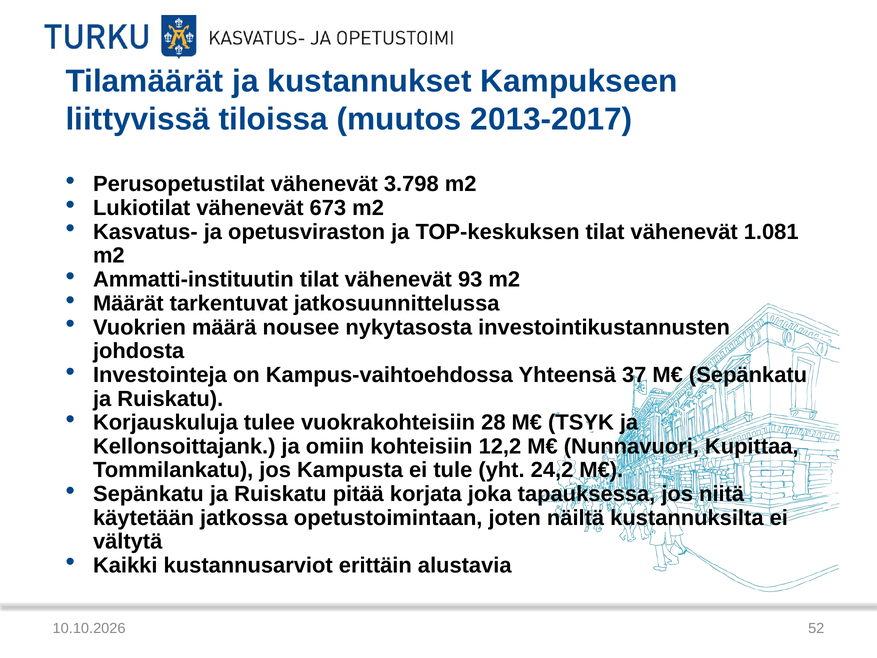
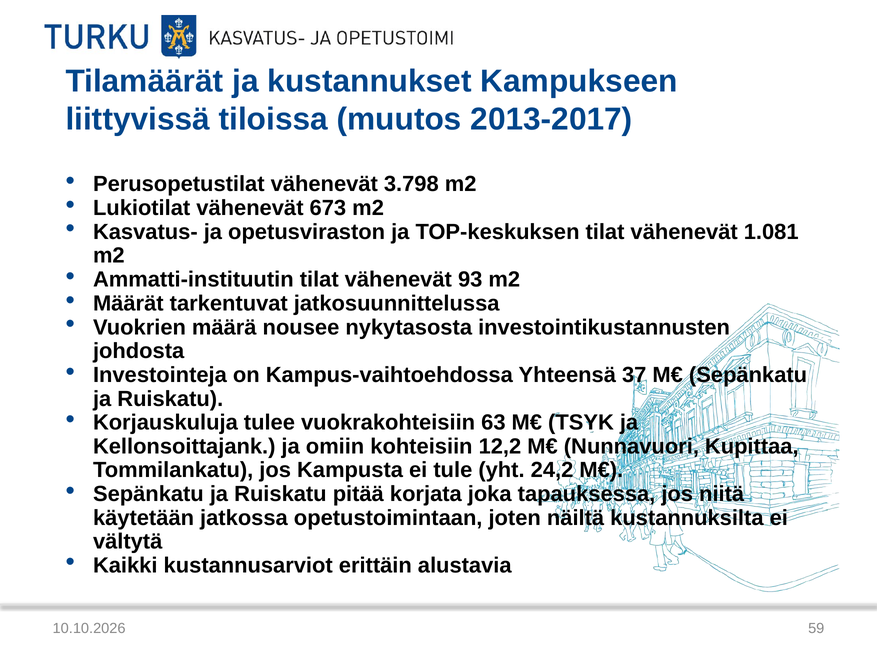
28: 28 -> 63 (493, 423)
52: 52 -> 59 (816, 628)
